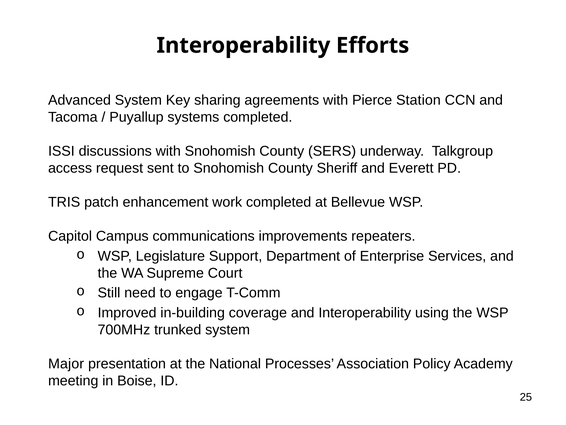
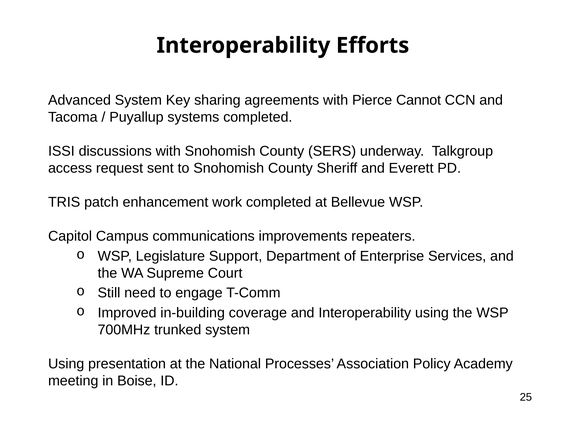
Station: Station -> Cannot (419, 100)
Major: Major -> Using (66, 363)
